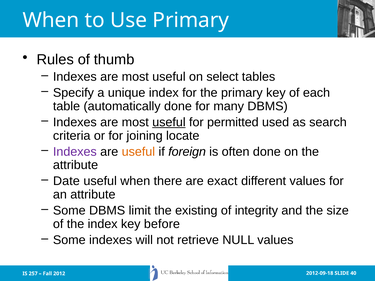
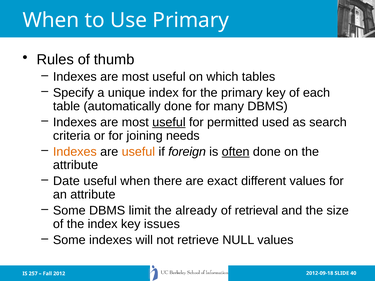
select: select -> which (222, 77)
locate: locate -> needs (183, 136)
Indexes colour: purple -> orange (75, 152)
often underline: none -> present (236, 152)
existing: existing -> already (196, 211)
integrity: integrity -> retrieval (256, 211)
before: before -> issues (162, 224)
